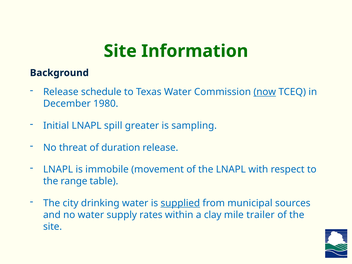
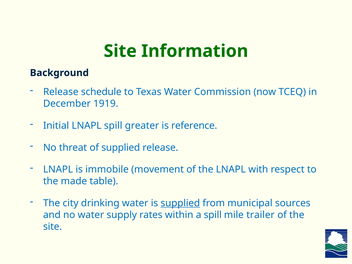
now underline: present -> none (265, 92)
1980: 1980 -> 1919 (106, 104)
sampling: sampling -> reference (194, 126)
of duration: duration -> supplied (121, 148)
range: range -> made (74, 181)
a clay: clay -> spill (213, 215)
